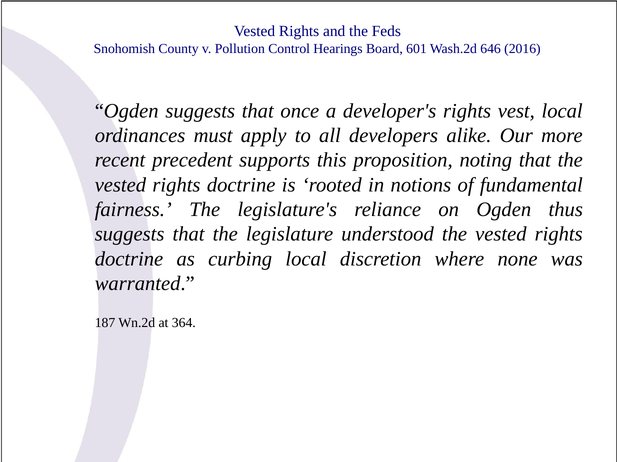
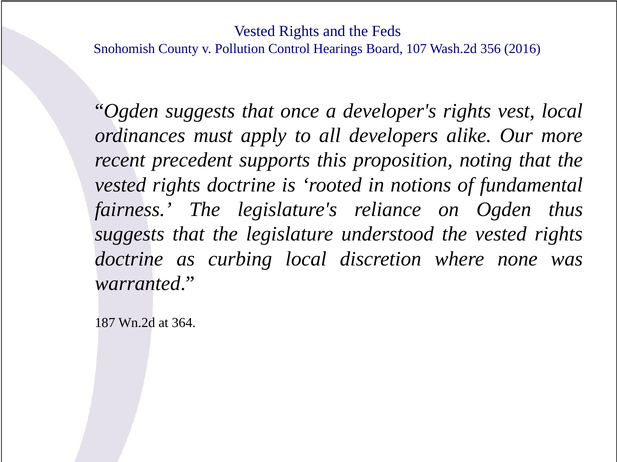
601: 601 -> 107 (416, 49)
646: 646 -> 356 (491, 49)
